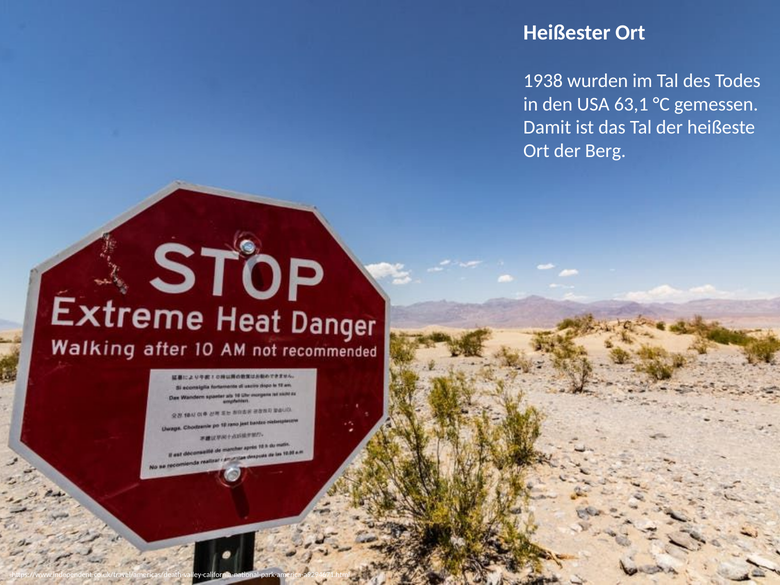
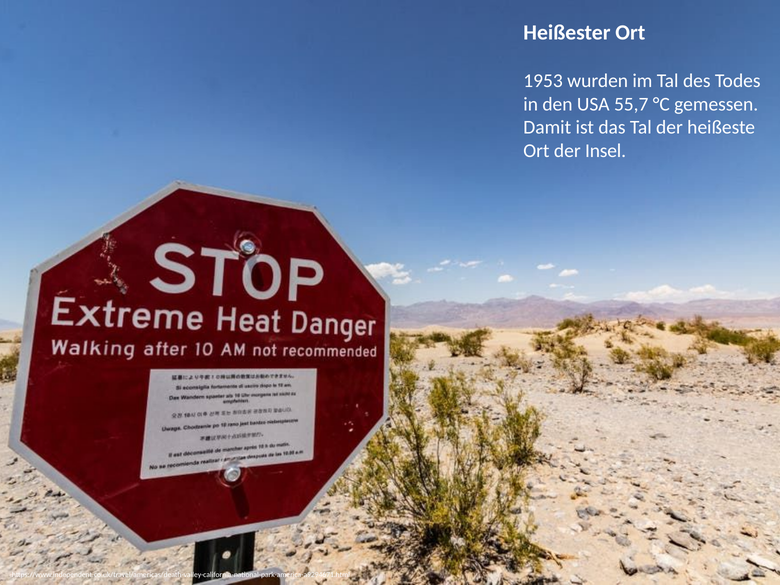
1938: 1938 -> 1953 (543, 81)
63,1: 63,1 -> 55,7 (631, 104)
Berg: Berg -> Insel (606, 151)
